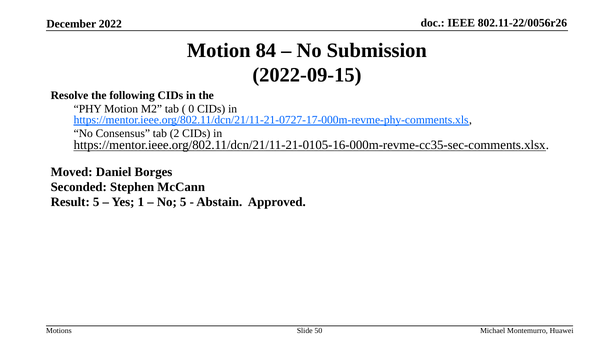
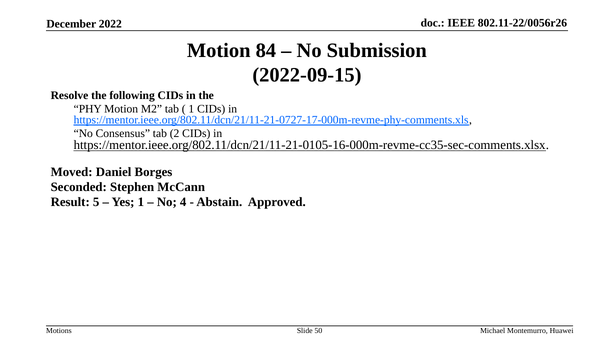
0: 0 -> 1 (191, 109)
No 5: 5 -> 4 (183, 202)
